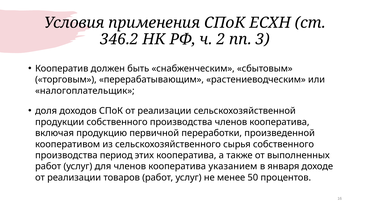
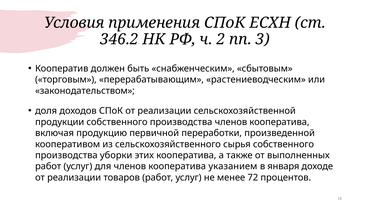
налогоплательщик: налогоплательщик -> законодательством (85, 91)
период: период -> уборки (116, 155)
50: 50 -> 72 (253, 178)
